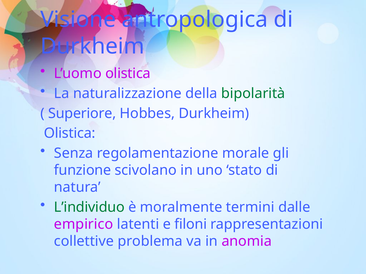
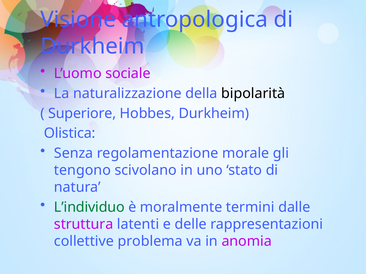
L’uomo olistica: olistica -> sociale (128, 74)
bipolarità colour: green -> black (253, 94)
funzione: funzione -> tengono (82, 171)
empirico: empirico -> struttura (84, 225)
filoni: filoni -> delle (191, 225)
